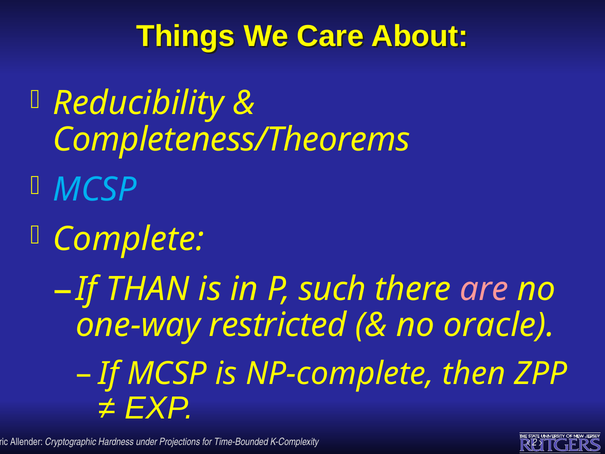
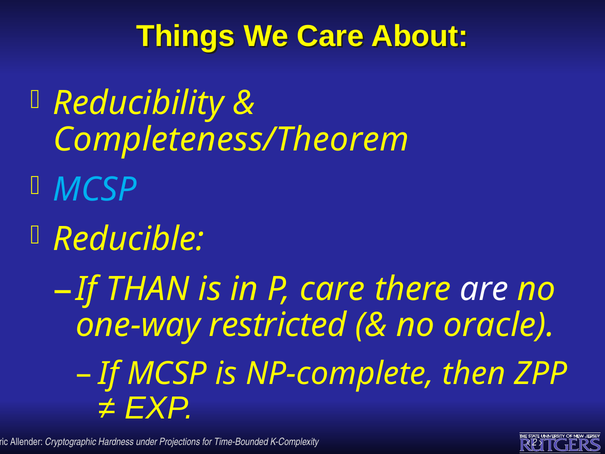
Completeness/Theorems: Completeness/Theorems -> Completeness/Theorem (231, 140)
Complete: Complete -> Reducible (129, 239)
P such: such -> care (332, 289)
are colour: pink -> white (484, 289)
